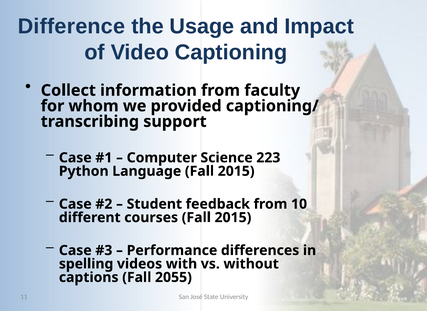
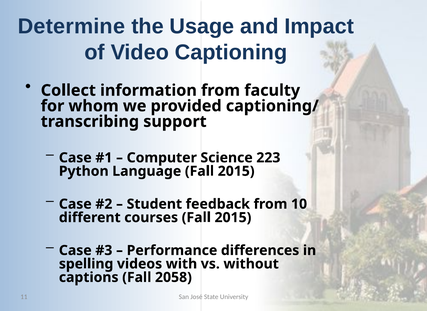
Difference: Difference -> Determine (71, 26)
2055: 2055 -> 2058 (173, 277)
